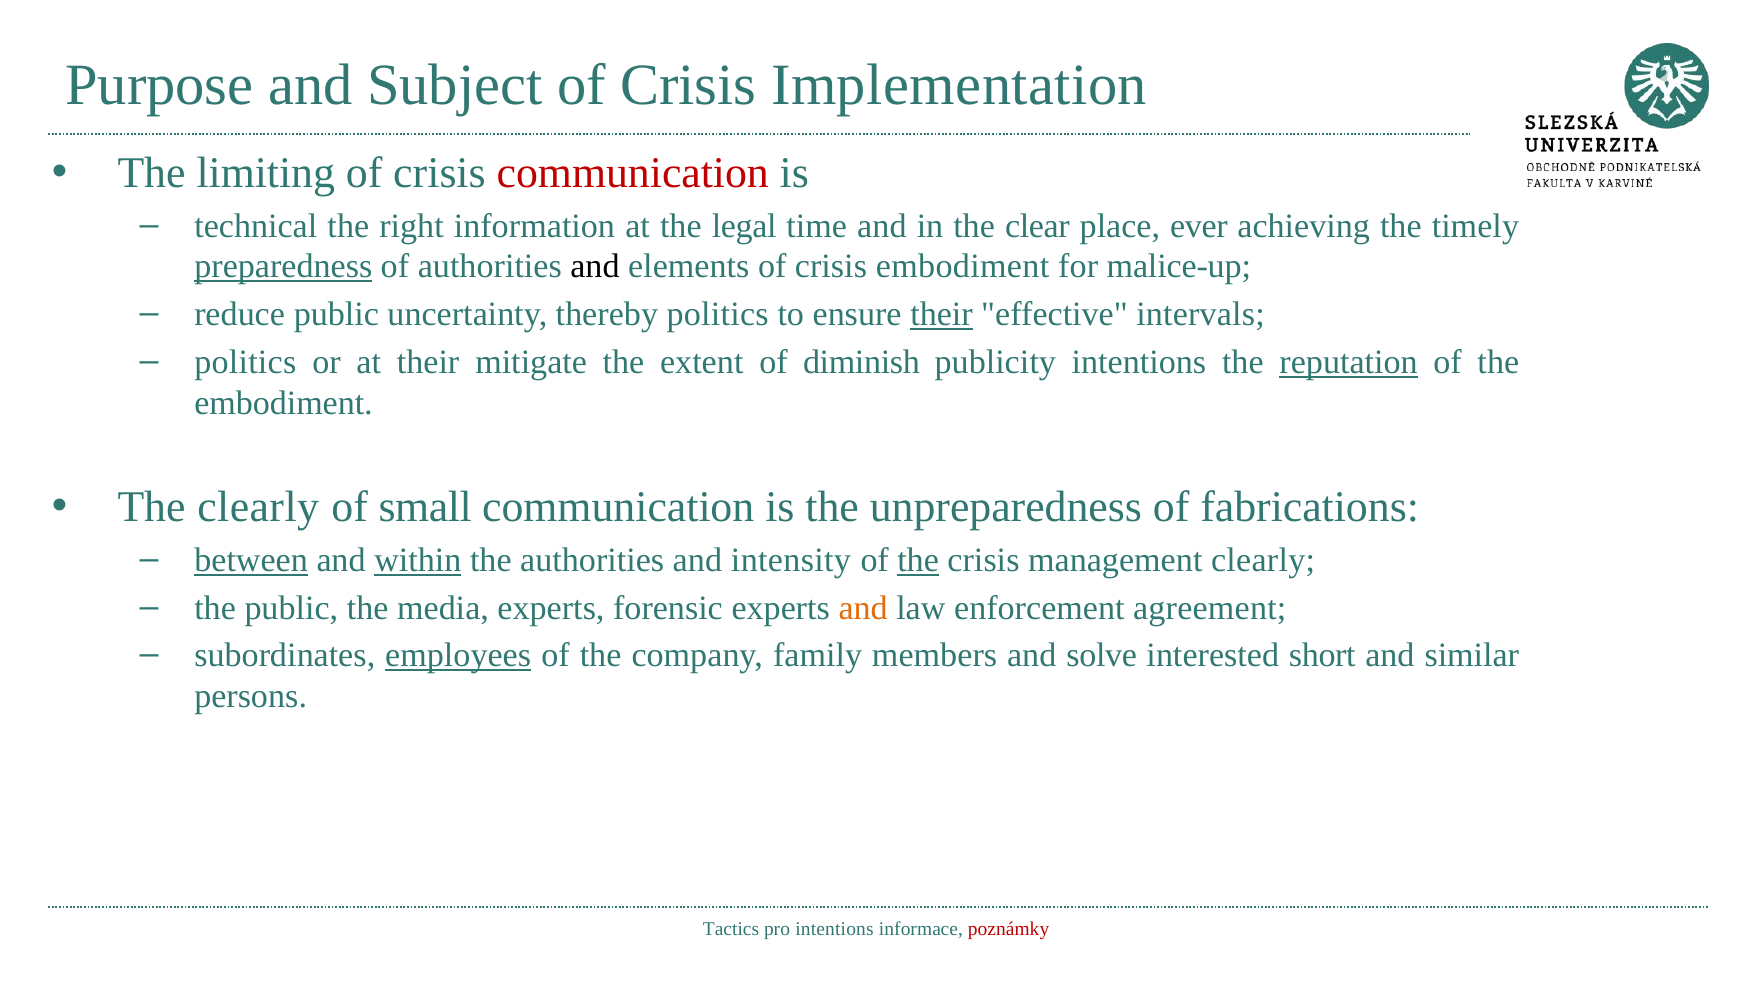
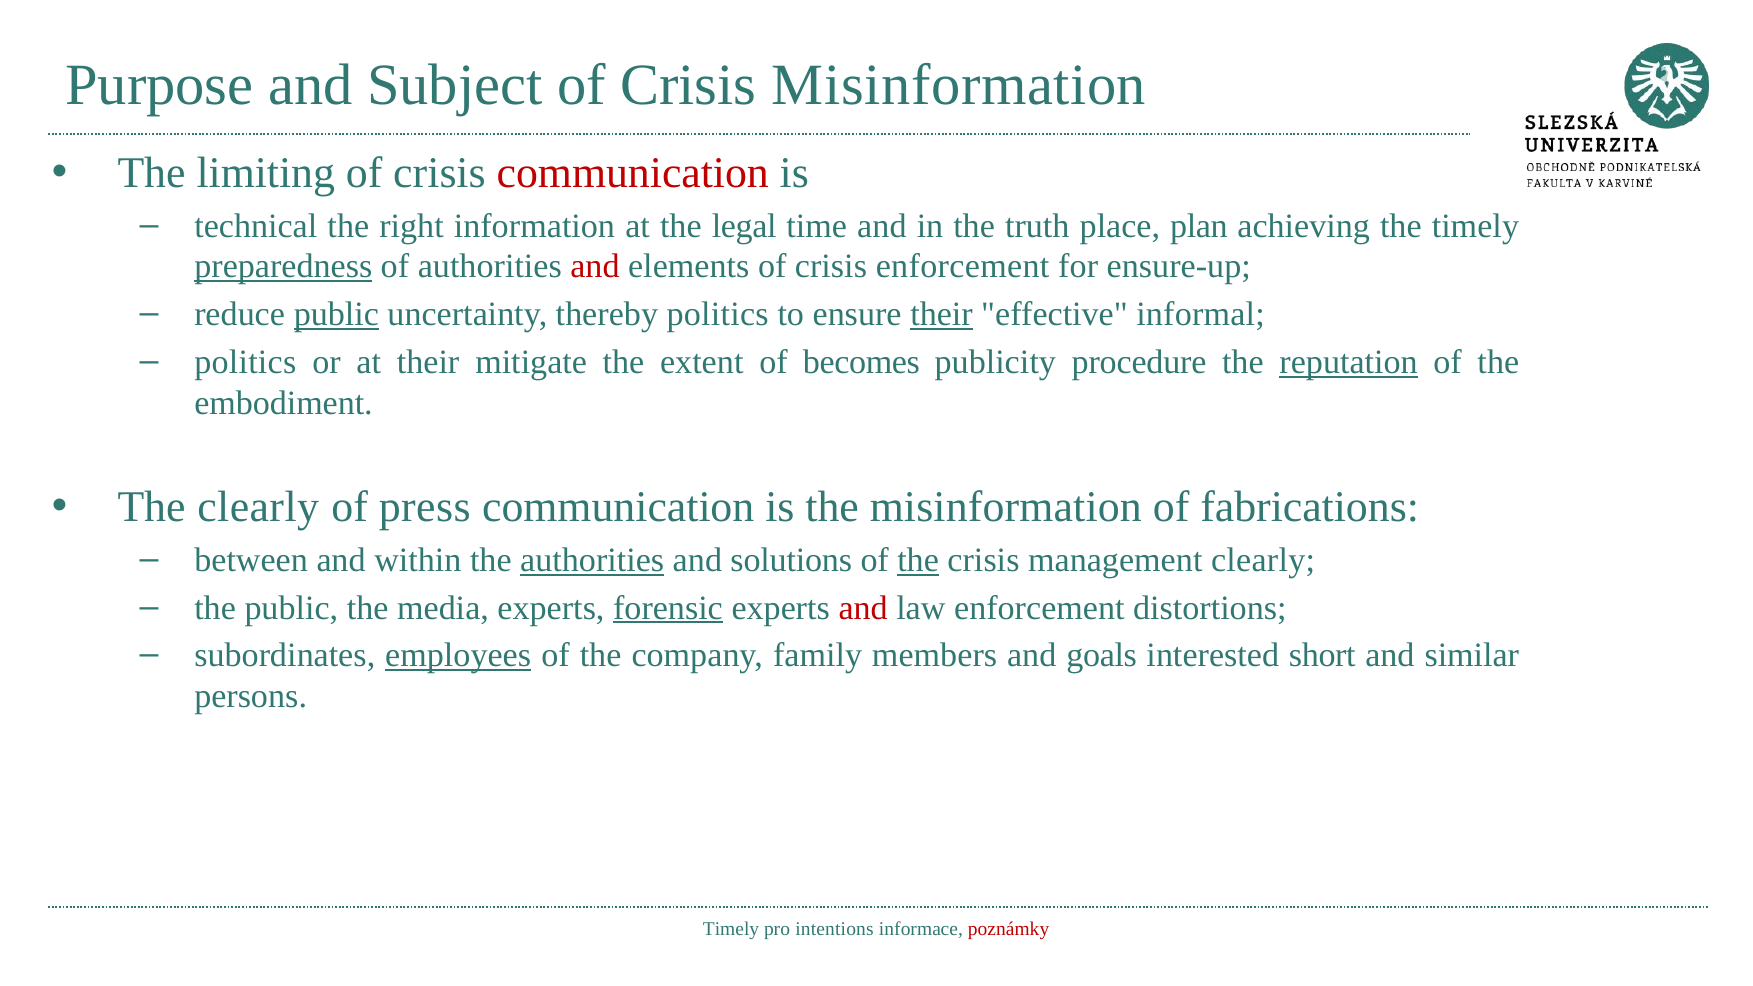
Crisis Implementation: Implementation -> Misinformation (959, 85)
clear: clear -> truth (1037, 226)
ever: ever -> plan (1199, 226)
and colour: black -> red (595, 267)
crisis embodiment: embodiment -> enforcement (963, 267)
malice-up: malice-up -> ensure-up (1179, 267)
public underline: none -> present (336, 315)
intervals: intervals -> informal (1201, 315)
diminish: diminish -> becomes (861, 362)
publicity intentions: intentions -> procedure (1139, 362)
small: small -> press (425, 507)
the unpreparedness: unpreparedness -> misinformation (1006, 507)
between underline: present -> none (251, 560)
within underline: present -> none (418, 560)
authorities underline: none -> present (592, 560)
intensity: intensity -> solutions (791, 560)
forensic underline: none -> present (668, 608)
and colour: orange -> red (863, 608)
agreement: agreement -> distortions (1210, 608)
solve: solve -> goals (1102, 656)
Tactics: Tactics -> Timely (731, 929)
